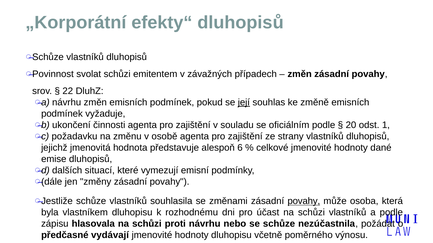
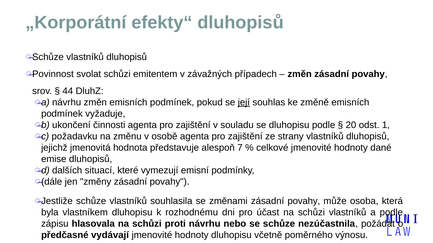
22: 22 -> 44 (68, 91)
se oficiálním: oficiálním -> dluhopisu (289, 125)
6: 6 -> 7 (240, 148)
povahy underline: present -> none (304, 202)
